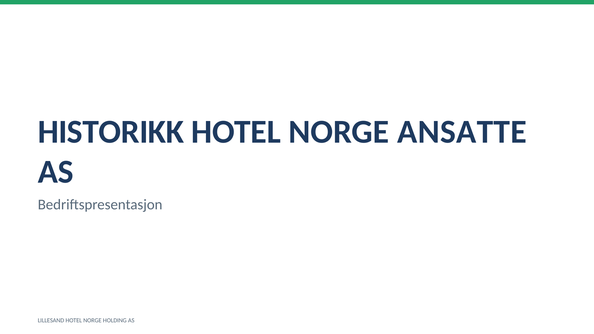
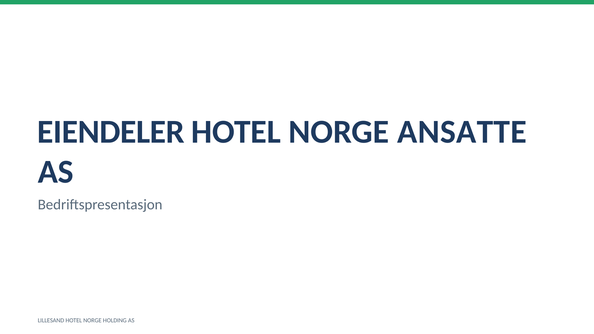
HISTORIKK: HISTORIKK -> EIENDELER (111, 132)
